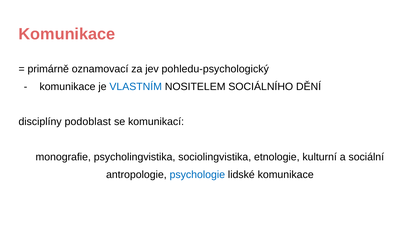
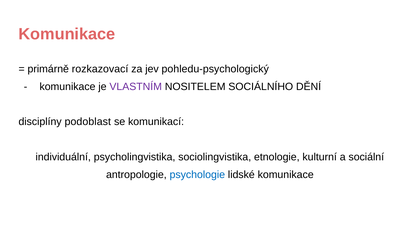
oznamovací: oznamovací -> rozkazovací (100, 69)
VLASTNÍM colour: blue -> purple (136, 87)
monografie: monografie -> individuální (63, 157)
